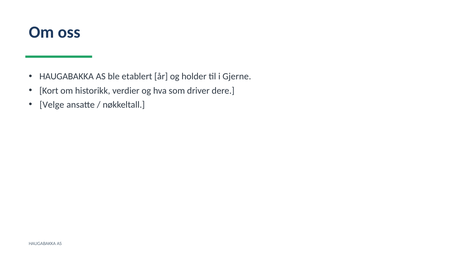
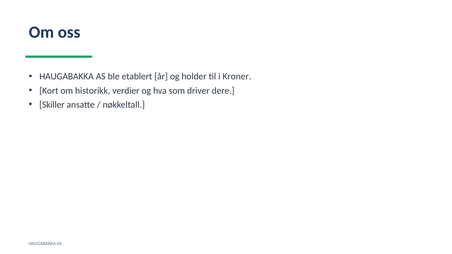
Gjerne: Gjerne -> Kroner (237, 77)
Velge: Velge -> Skiller (52, 105)
